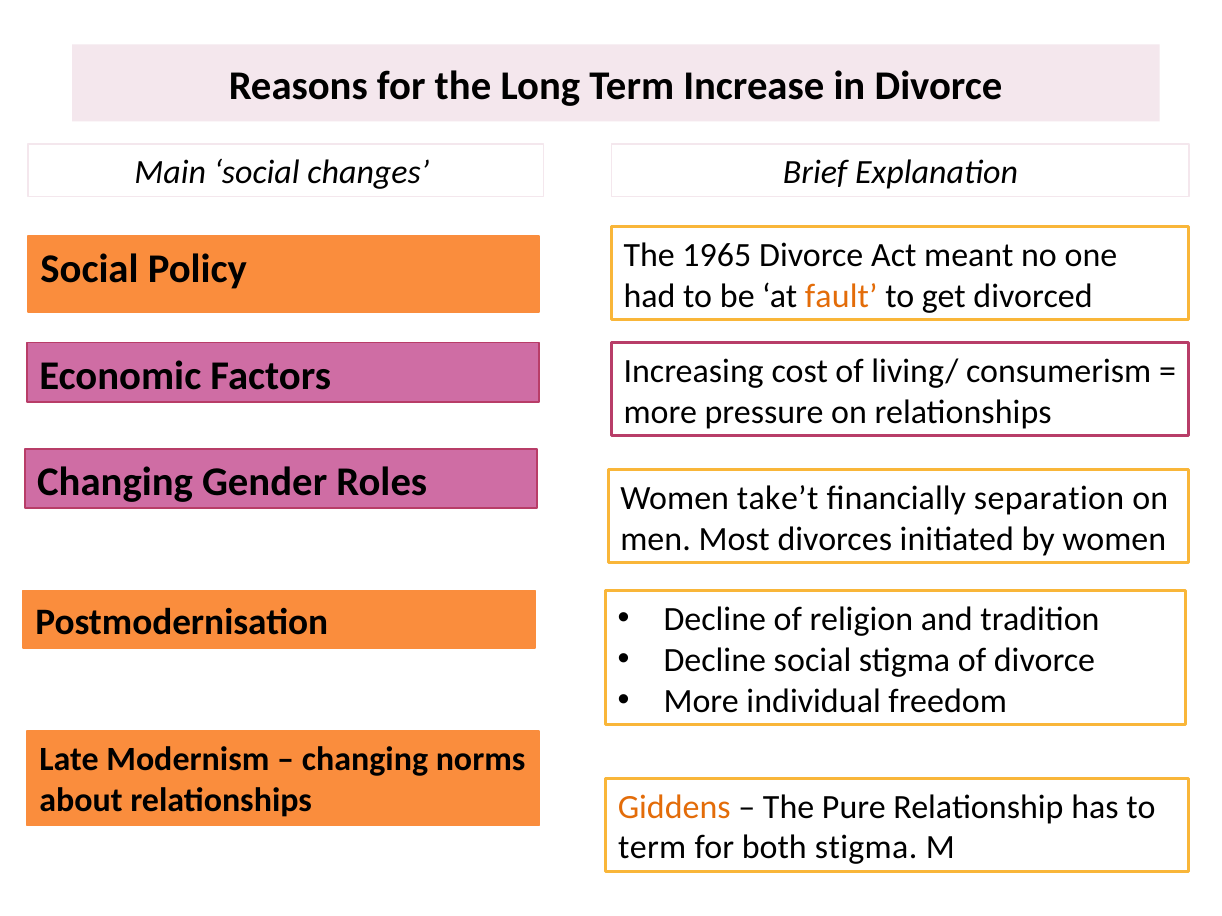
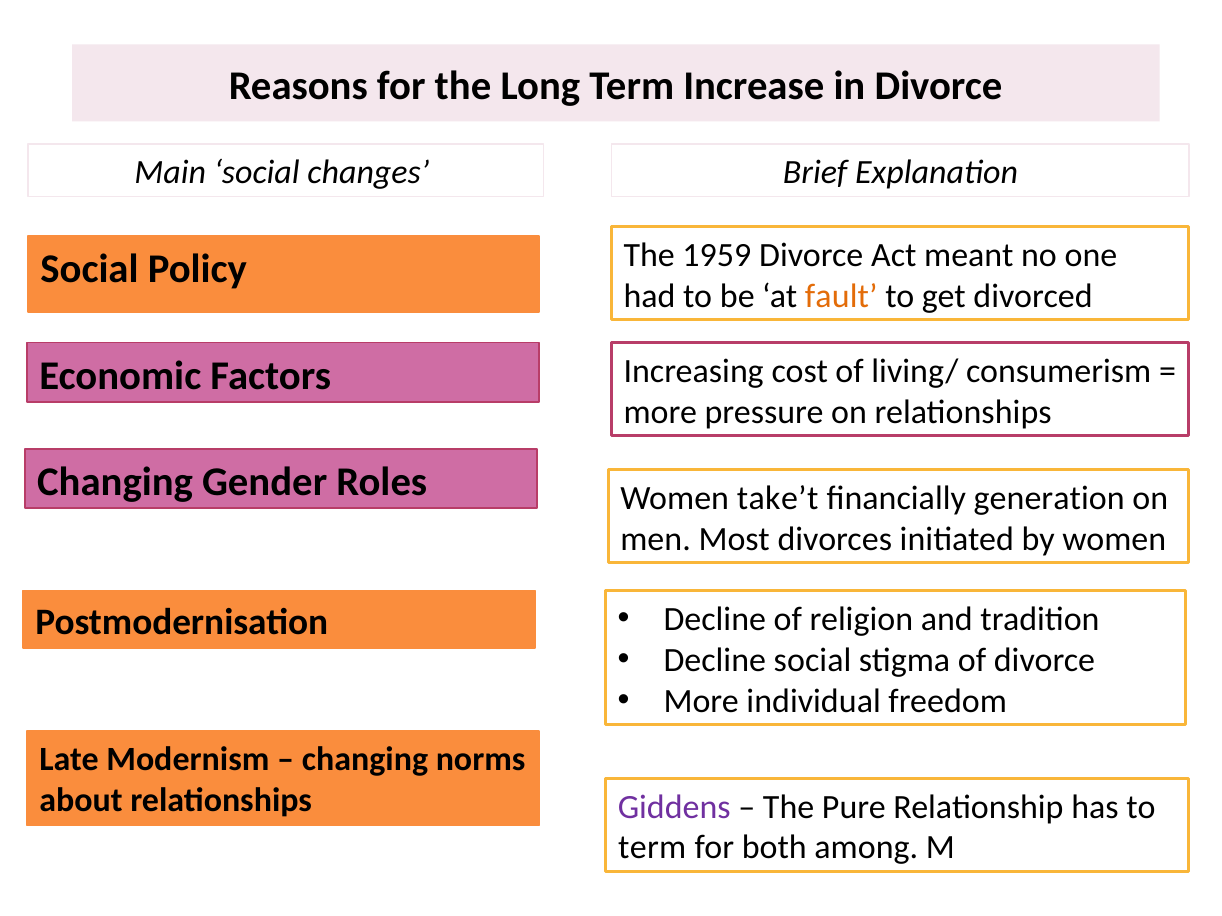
1965: 1965 -> 1959 (717, 255)
separation: separation -> generation (1049, 499)
Giddens colour: orange -> purple (674, 807)
both stigma: stigma -> among (866, 848)
